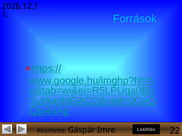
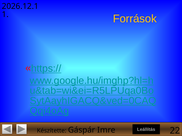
Források colour: light blue -> yellow (135, 19)
